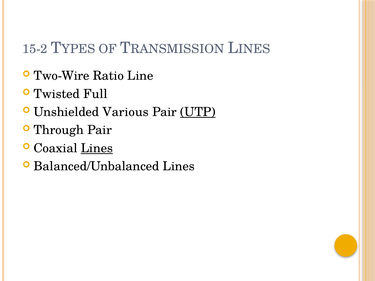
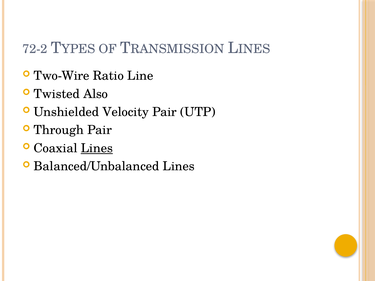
15-2: 15-2 -> 72-2 (35, 49)
Full: Full -> Also (96, 94)
Various: Various -> Velocity (126, 112)
UTP underline: present -> none (198, 112)
